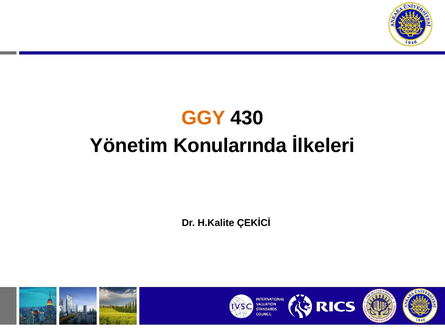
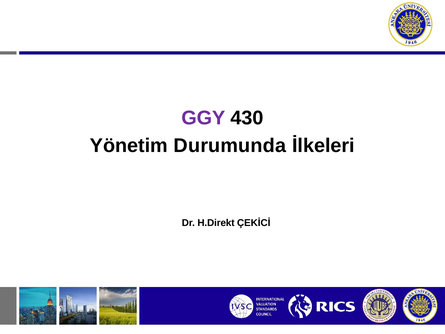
GGY colour: orange -> purple (203, 118)
Konularında: Konularında -> Durumunda (230, 145)
H.Kalite: H.Kalite -> H.Direkt (216, 223)
